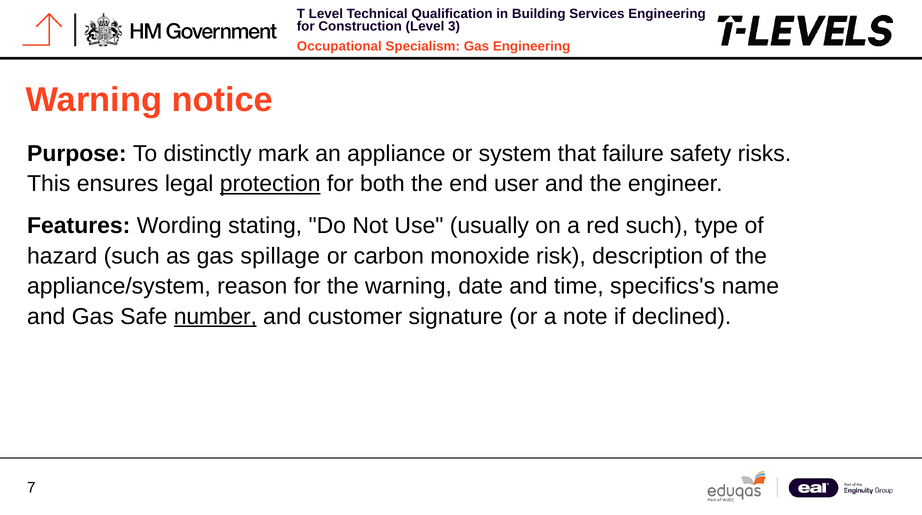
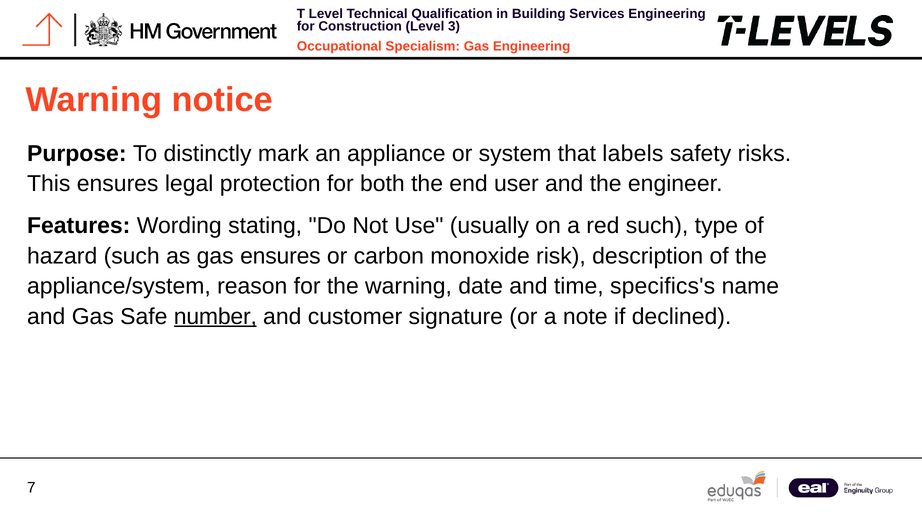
failure: failure -> labels (633, 154)
protection underline: present -> none (270, 184)
gas spillage: spillage -> ensures (280, 256)
